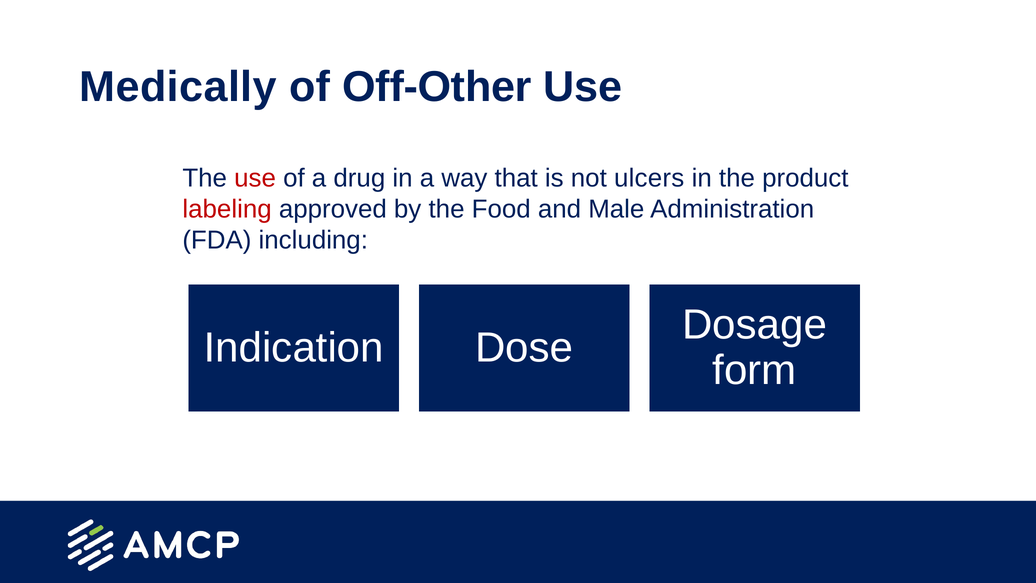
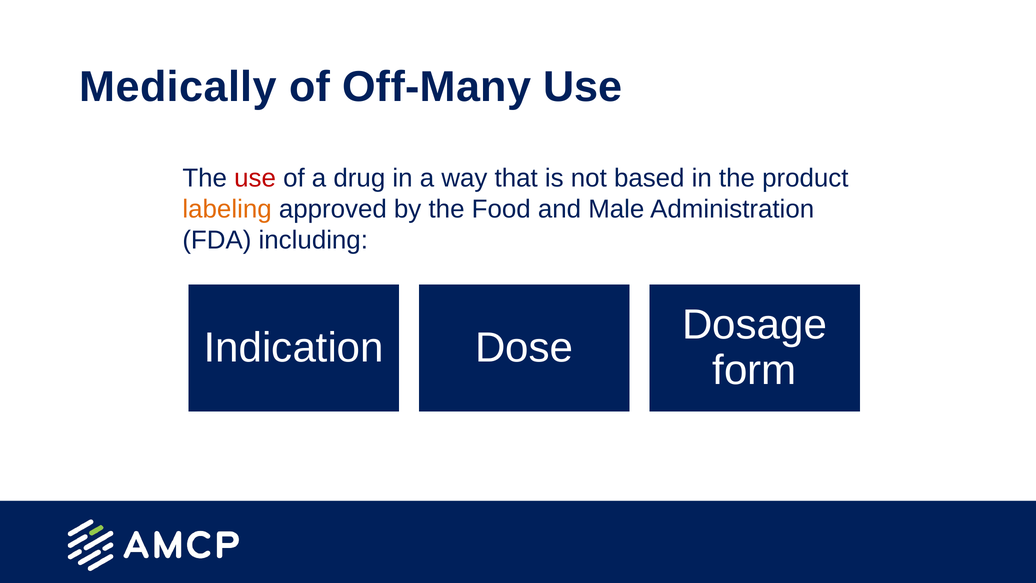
Off-Other: Off-Other -> Off-Many (437, 87)
ulcers: ulcers -> based (649, 178)
labeling colour: red -> orange (227, 209)
